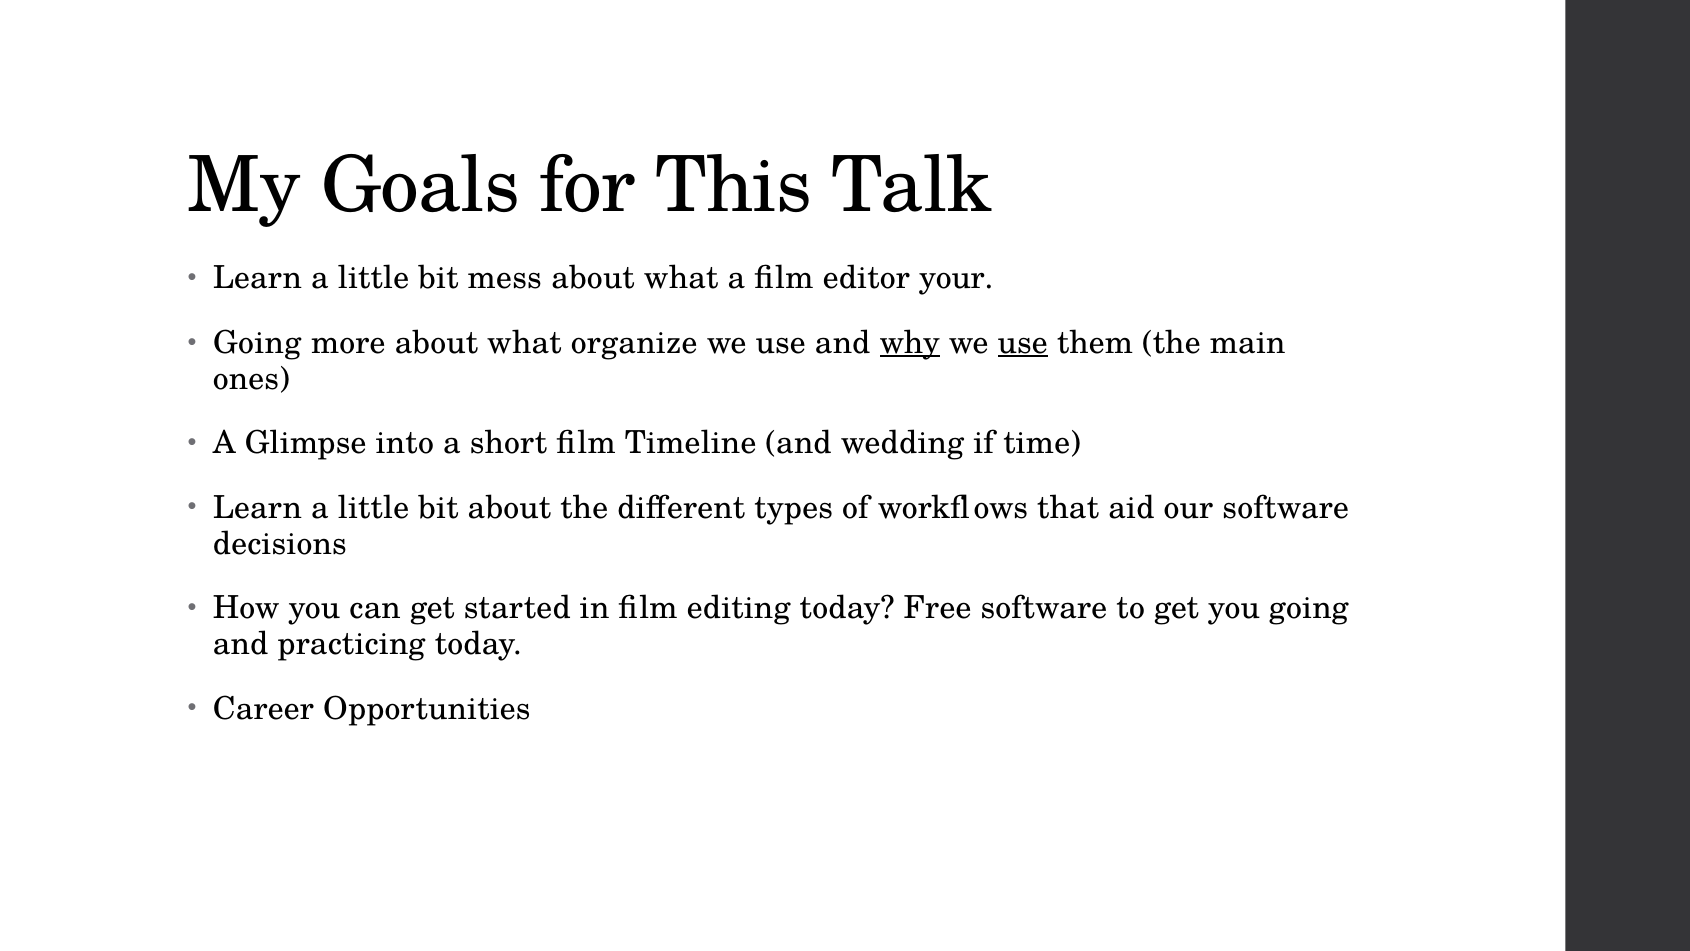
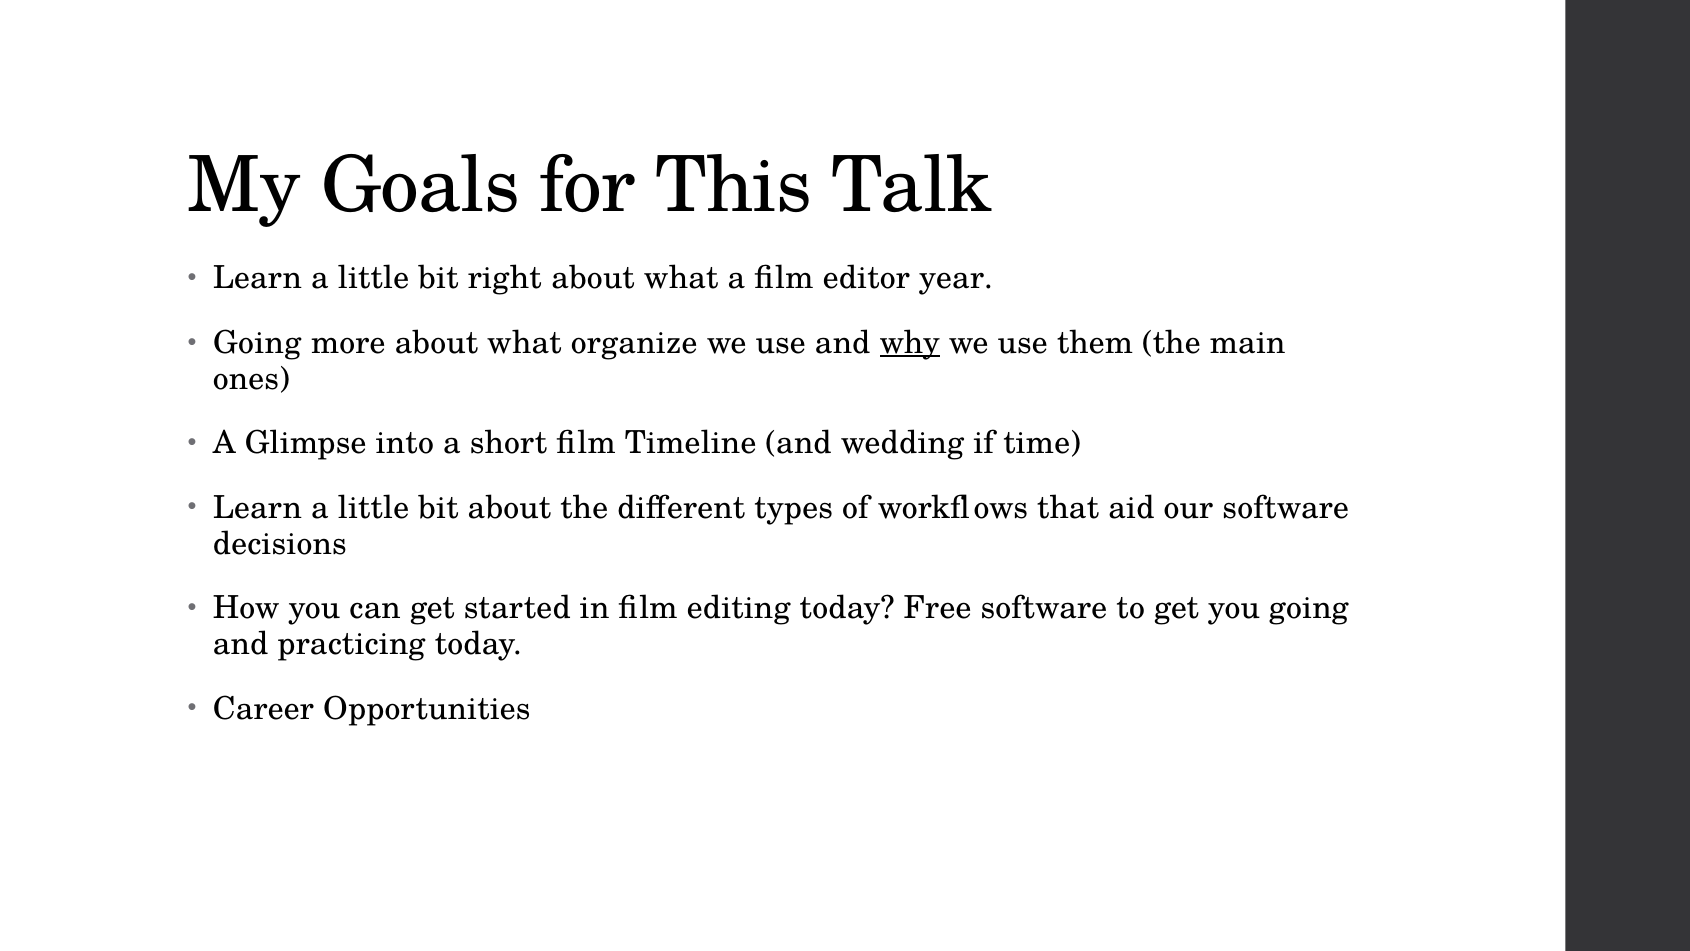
mess: mess -> right (505, 278)
your: your -> year (956, 278)
use underline: present -> none (1023, 343)
